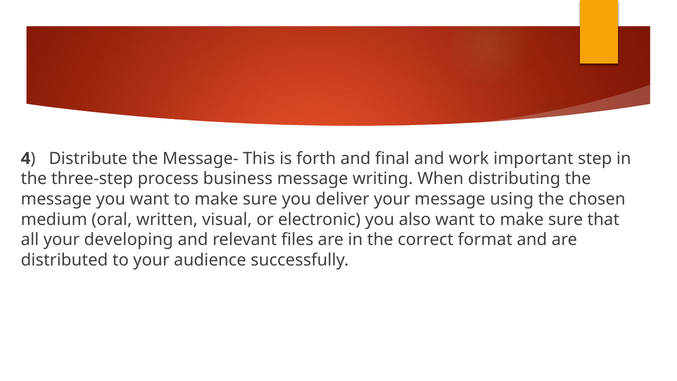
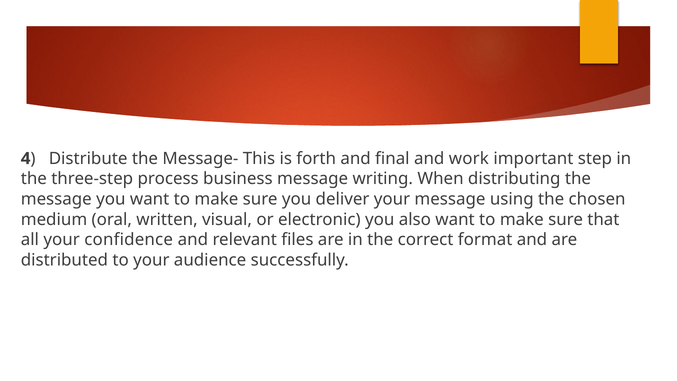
developing: developing -> confidence (129, 240)
